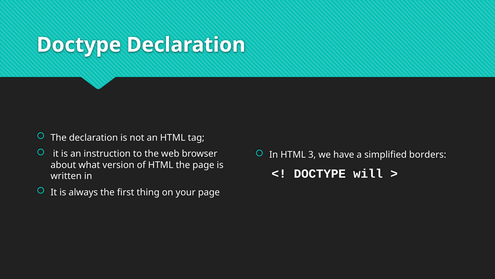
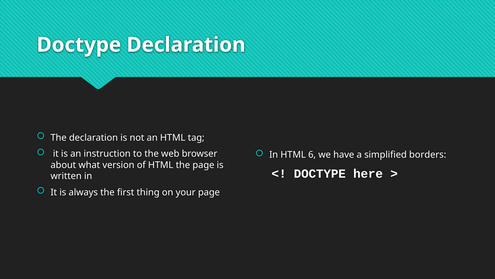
3: 3 -> 6 (312, 155)
will: will -> here (368, 173)
